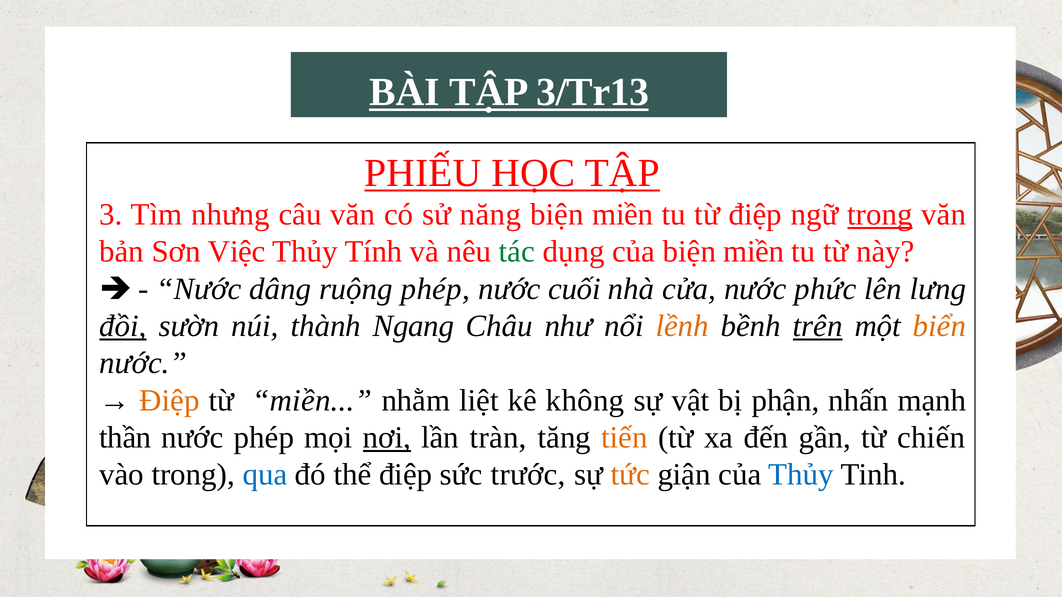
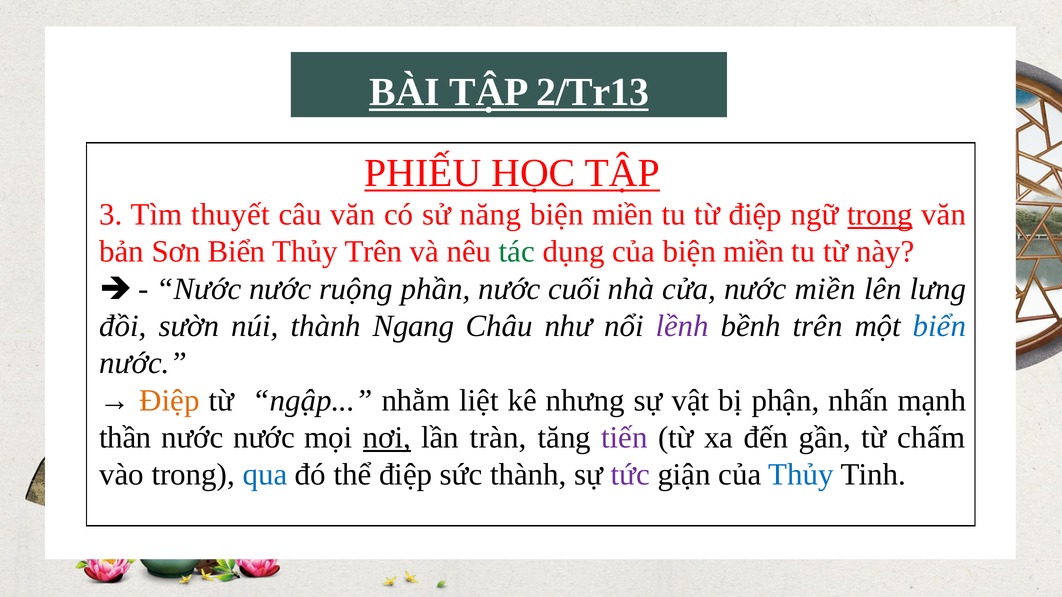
3/Tr13: 3/Tr13 -> 2/Tr13 (593, 92)
nhưng: nhưng -> thuyết (231, 215)
Sơn Việc: Việc -> Biển (237, 252)
Thủy Tính: Tính -> Trên (374, 252)
dâng: dâng -> nước (280, 289)
ruộng phép: phép -> phần (436, 289)
nước phức: phức -> miền (825, 289)
đồi underline: present -> none (123, 326)
lềnh colour: orange -> purple (682, 326)
trên underline: present -> none (818, 326)
biển colour: orange -> blue (939, 326)
từ miền: miền -> ngập (312, 401)
không: không -> nhưng (585, 401)
phép: phép -> nước (264, 438)
tiến colour: orange -> purple (624, 438)
chiến: chiến -> chấm (931, 438)
sức trước: trước -> thành (528, 475)
tức colour: orange -> purple (630, 475)
